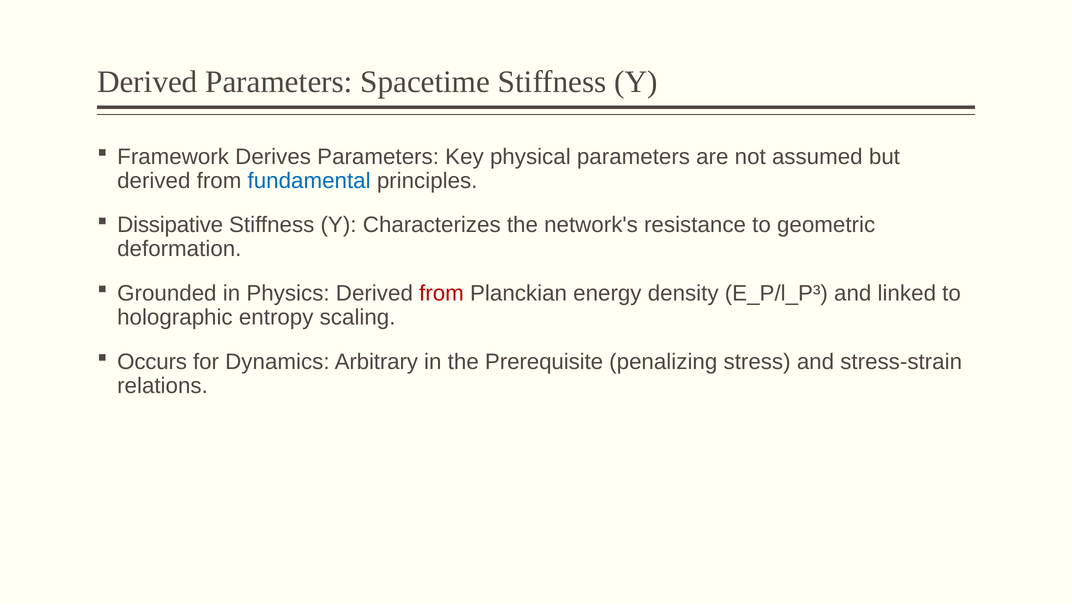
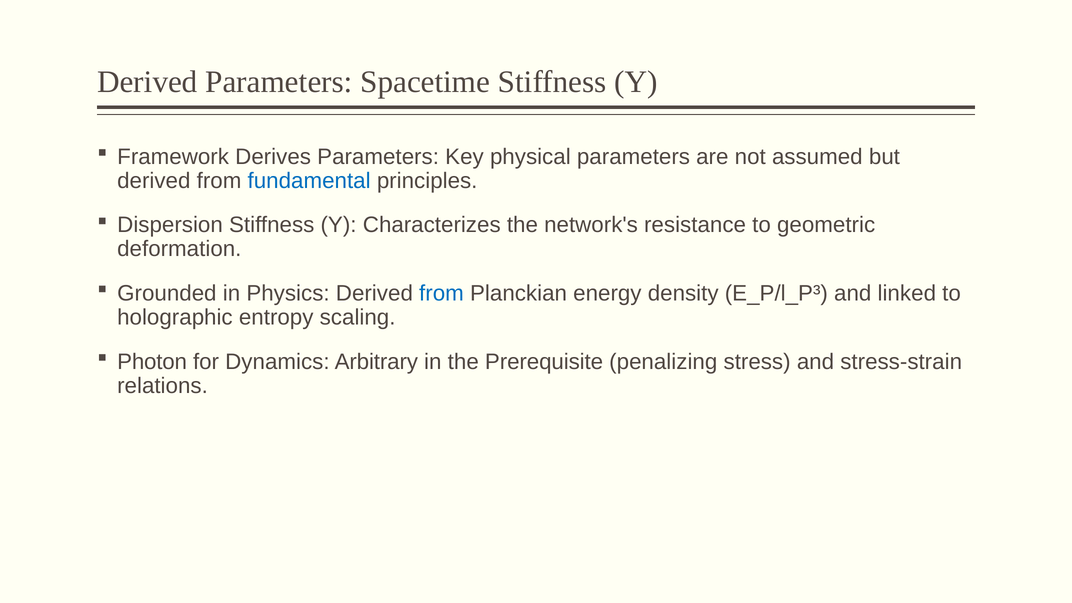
Dissipative: Dissipative -> Dispersion (170, 225)
from colour: red -> blue (441, 293)
Occurs: Occurs -> Photon (152, 362)
